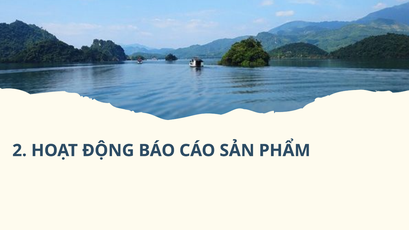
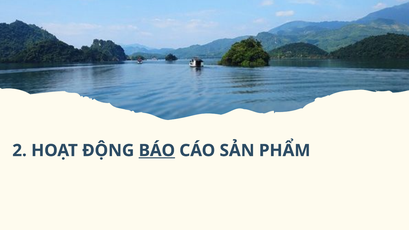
BÁO underline: none -> present (157, 151)
